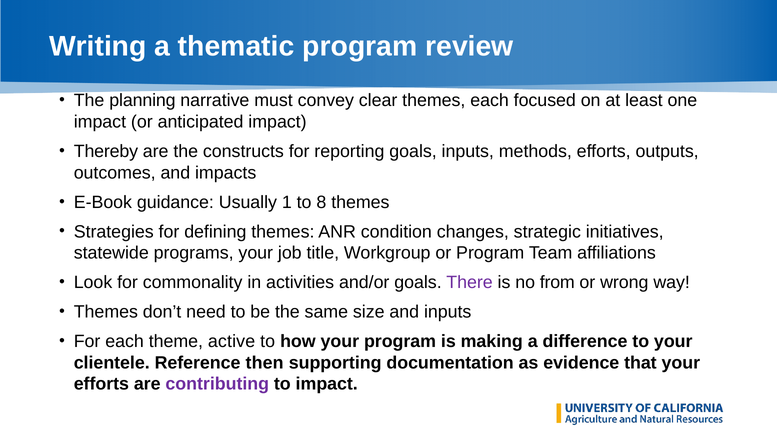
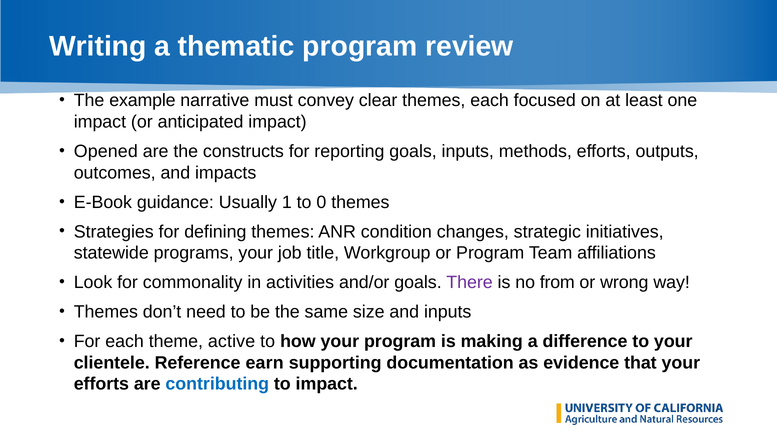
planning: planning -> example (142, 101)
Thereby: Thereby -> Opened (106, 151)
8: 8 -> 0 (321, 202)
then: then -> earn (265, 363)
contributing colour: purple -> blue (217, 384)
